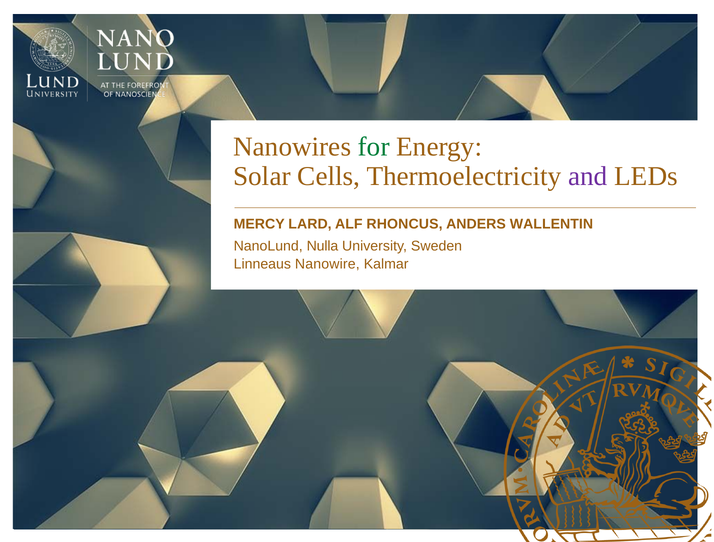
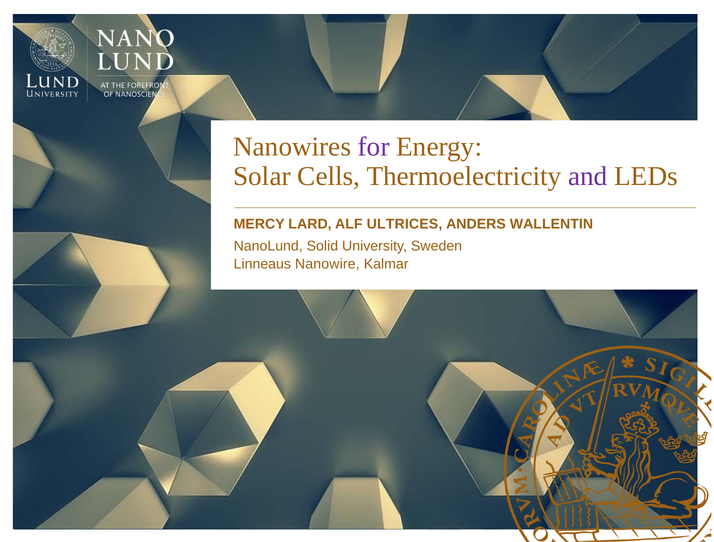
for colour: green -> purple (374, 147)
RHONCUS: RHONCUS -> ULTRICES (405, 224)
Nulla: Nulla -> Solid (322, 246)
